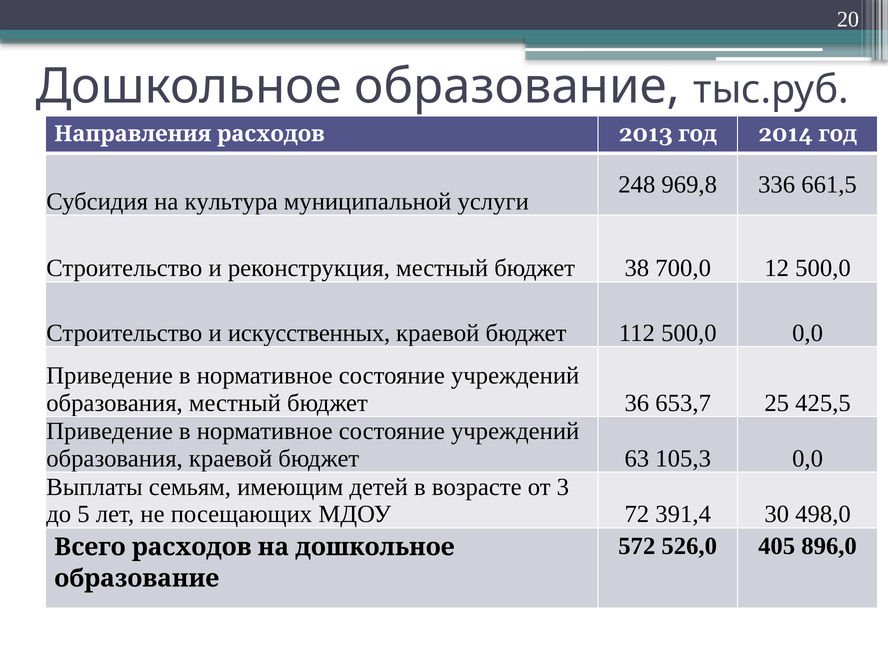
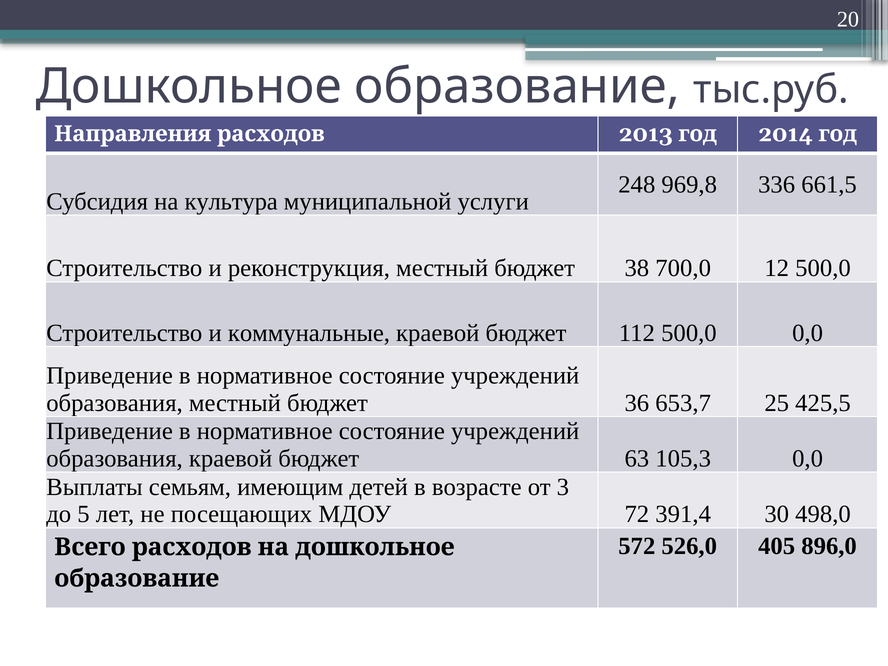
искусственных: искусственных -> коммунальные (309, 333)
